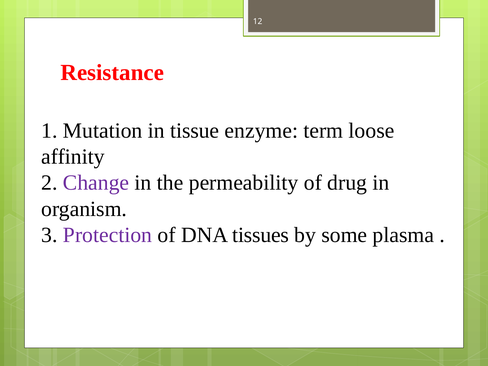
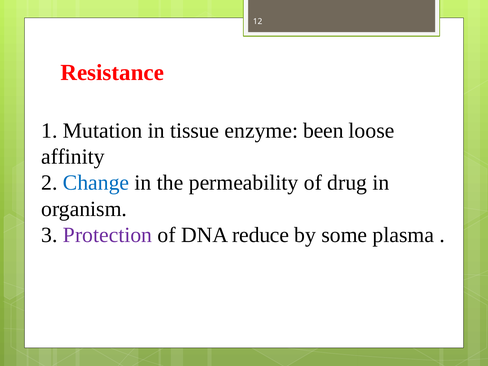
term: term -> been (323, 131)
Change colour: purple -> blue (96, 183)
tissues: tissues -> reduce (261, 235)
